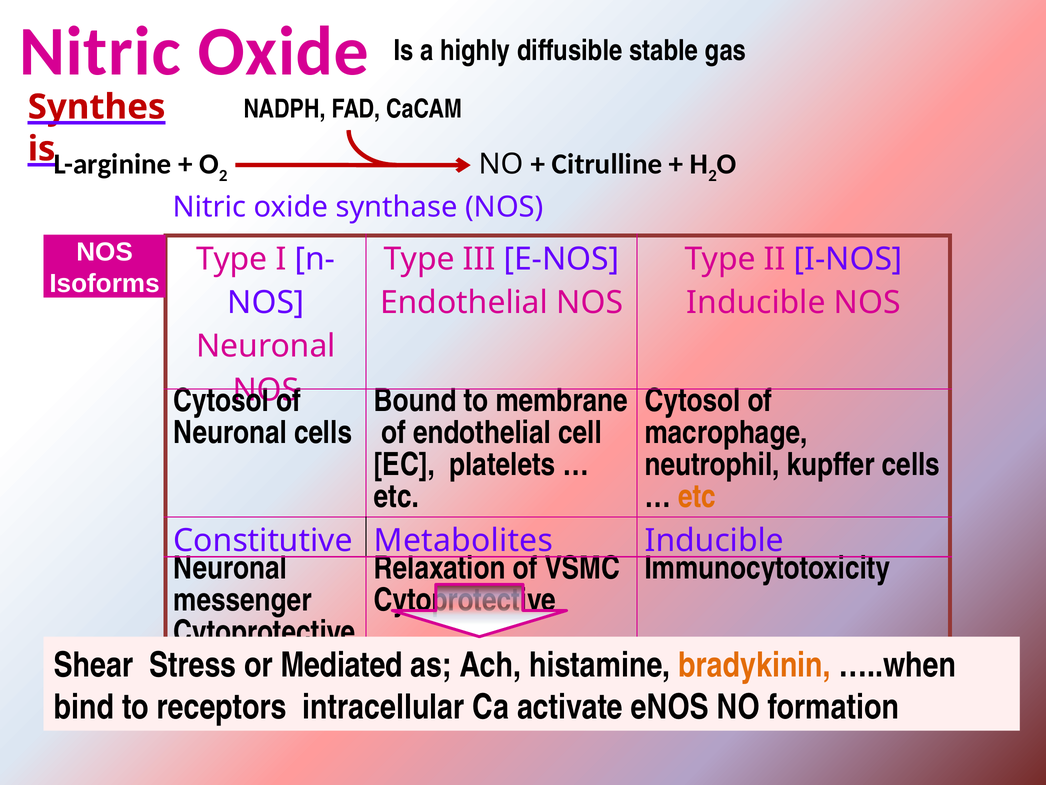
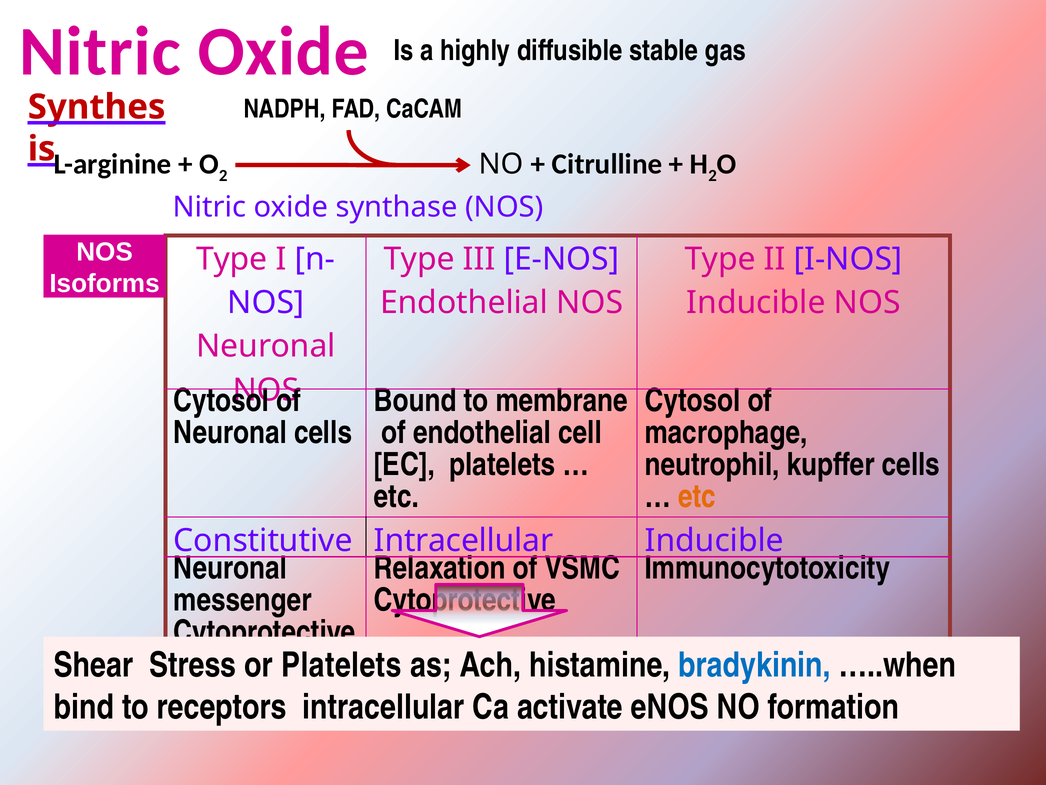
Constitutive Metabolites: Metabolites -> Intracellular (464, 540)
or Mediated: Mediated -> Platelets (341, 665)
bradykinin colour: orange -> blue (755, 665)
